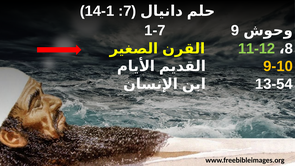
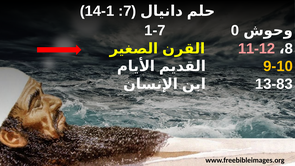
9: 9 -> 0 (235, 31)
11-12 colour: light green -> pink (257, 49)
13-54: 13-54 -> 13-83 (274, 84)
